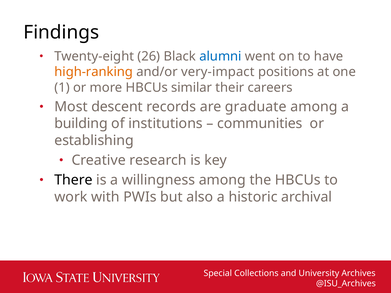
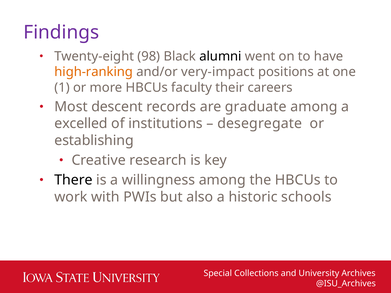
Findings colour: black -> purple (61, 32)
26: 26 -> 98 (149, 56)
alumni colour: blue -> black (220, 56)
similar: similar -> faculty (192, 88)
building: building -> excelled (81, 124)
communities: communities -> desegregate (260, 124)
archival: archival -> schools (306, 197)
